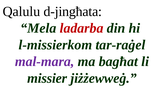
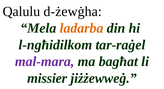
d-jingħata: d-jingħata -> d-żewġha (73, 11)
ladarba colour: red -> orange (82, 28)
l-missierkom: l-missierkom -> l-ngħidilkom (55, 44)
